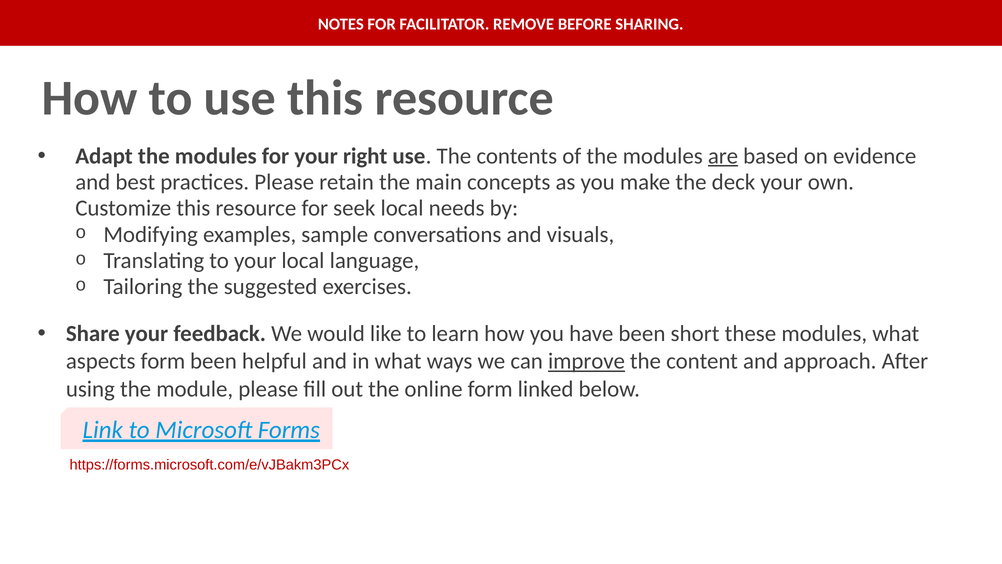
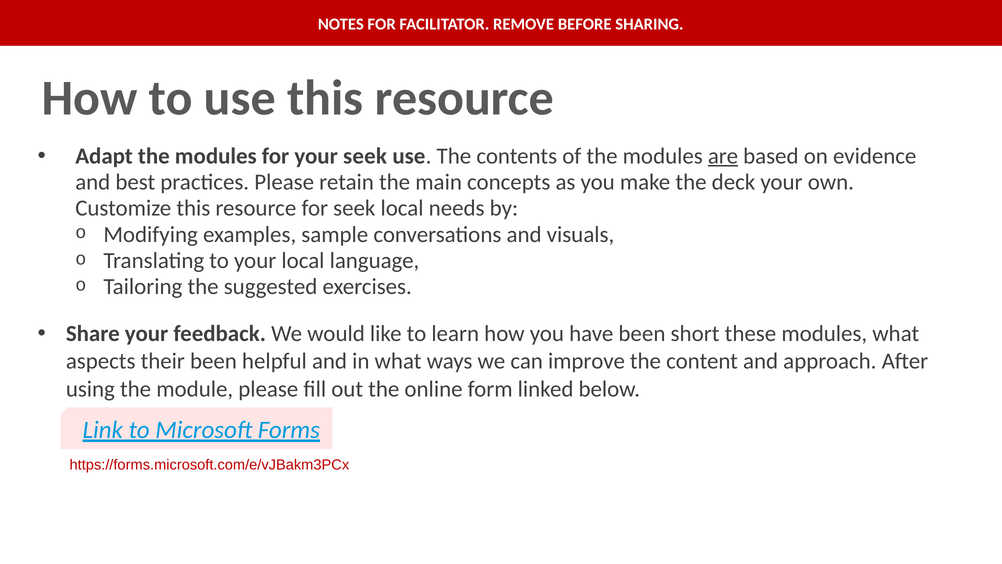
your right: right -> seek (365, 156)
aspects form: form -> their (163, 361)
improve underline: present -> none (586, 361)
